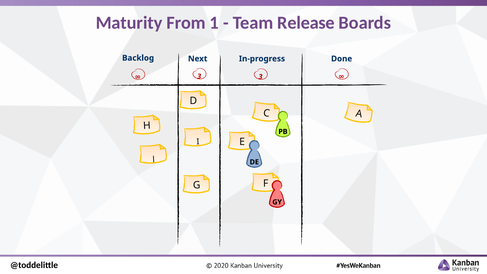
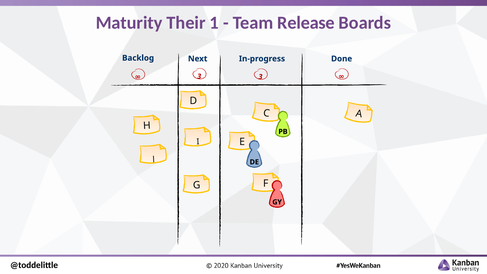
From: From -> Their (186, 23)
